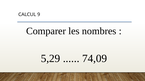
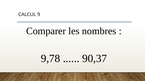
5,29: 5,29 -> 9,78 (50, 59)
74,09: 74,09 -> 90,37 (95, 59)
